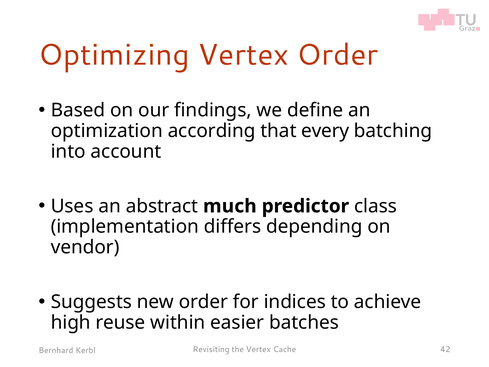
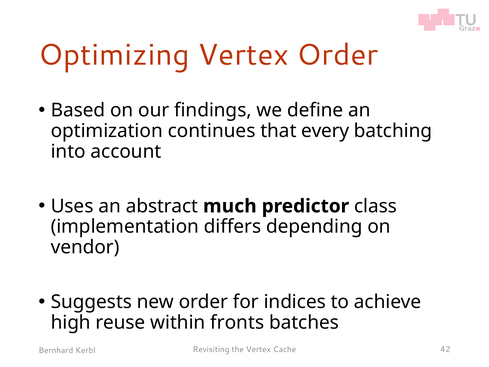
according: according -> continues (212, 131)
easier: easier -> fronts (237, 322)
